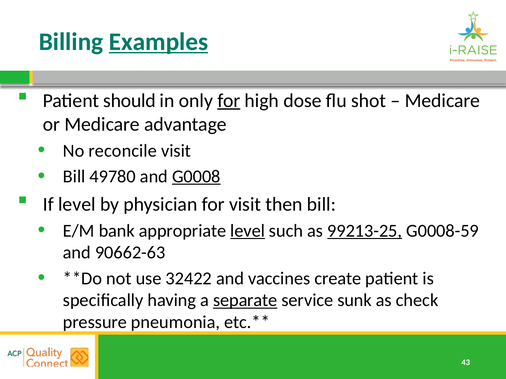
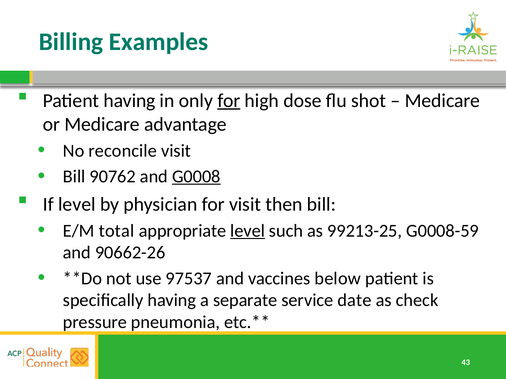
Examples underline: present -> none (159, 42)
Patient should: should -> having (129, 101)
49780: 49780 -> 90762 (113, 177)
bank: bank -> total (117, 231)
99213-25 underline: present -> none (365, 231)
90662-63: 90662-63 -> 90662-26 (130, 253)
32422: 32422 -> 97537 (189, 279)
create: create -> below (338, 279)
separate underline: present -> none (245, 301)
sunk: sunk -> date (354, 301)
